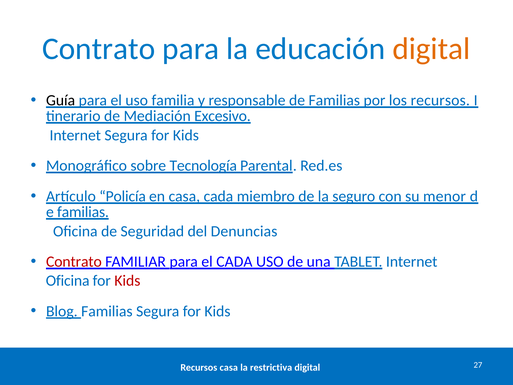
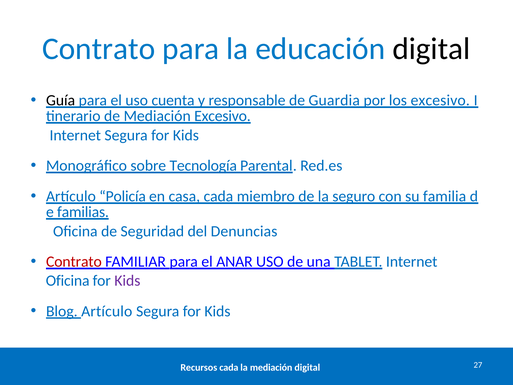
digital colour: orange -> black (431, 49)
familia: familia -> cuenta (173, 100)
de Familias: Familias -> Guardia (334, 100)
los recursos: recursos -> excesivo (440, 100)
menor: menor -> familia (445, 196)
el CADA: CADA -> ANAR (234, 262)
Kids colour: red -> purple (127, 281)
Blog Familias: Familias -> Artículo (107, 311)
Recursos casa: casa -> cada (229, 367)
la restrictiva: restrictiva -> mediación (271, 367)
